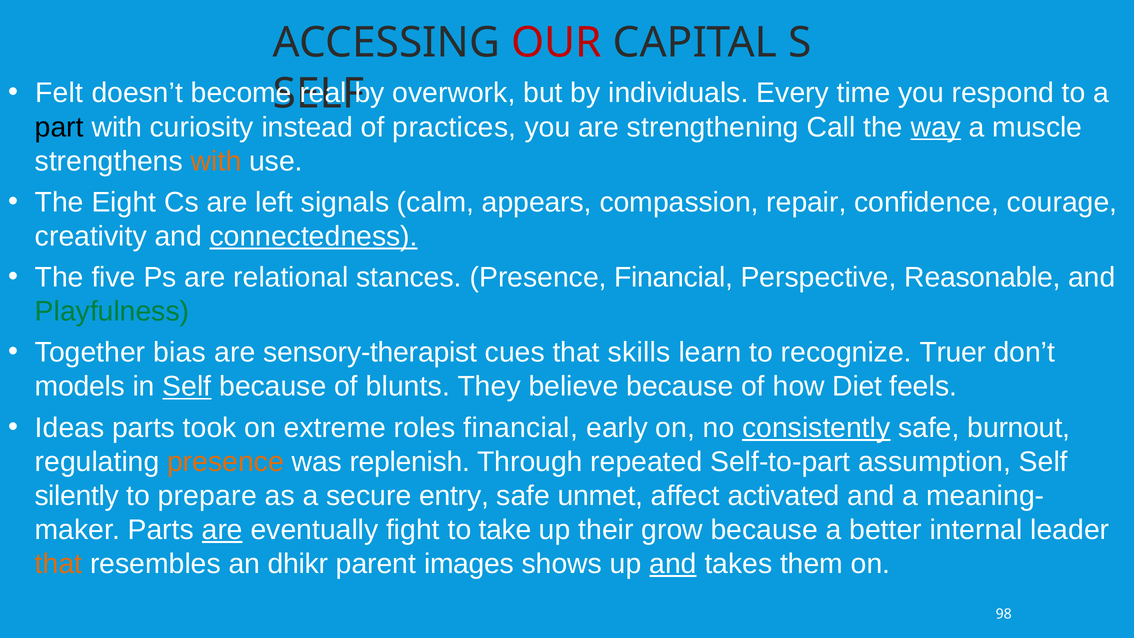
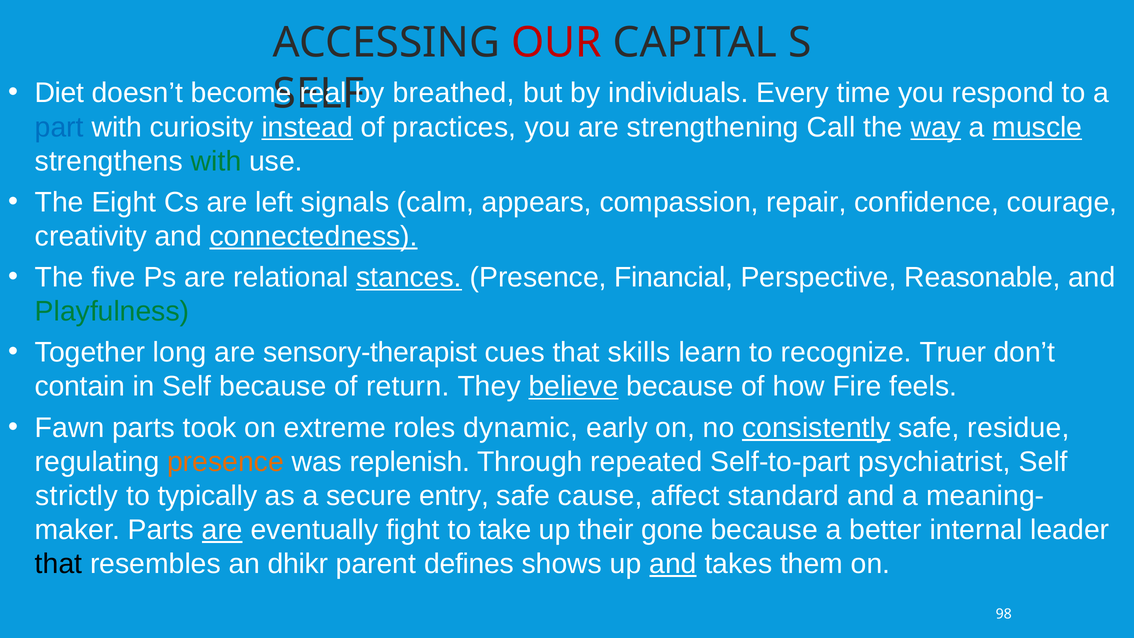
Felt: Felt -> Diet (59, 93)
overwork: overwork -> breathed (454, 93)
part colour: black -> blue (59, 127)
instead underline: none -> present (307, 127)
muscle underline: none -> present (1037, 127)
with colour: orange -> green (216, 161)
stances underline: none -> present (409, 277)
bias: bias -> long (180, 353)
models: models -> contain (80, 387)
Self underline: present -> none (187, 387)
blunts: blunts -> return (408, 387)
believe underline: none -> present (573, 387)
Diet: Diet -> Fire (857, 387)
Ideas: Ideas -> Fawn (70, 428)
roles financial: financial -> dynamic (521, 428)
burnout: burnout -> residue (1019, 428)
assumption: assumption -> psychiatrist (934, 462)
silently: silently -> strictly (77, 496)
prepare: prepare -> typically (207, 496)
unmet: unmet -> cause (600, 496)
activated: activated -> standard (783, 496)
grow: grow -> gone (672, 530)
that colour: orange -> black (59, 564)
images: images -> defines (469, 564)
